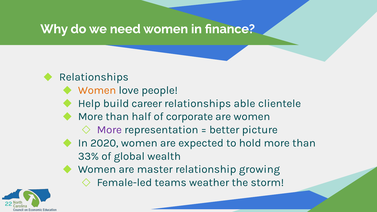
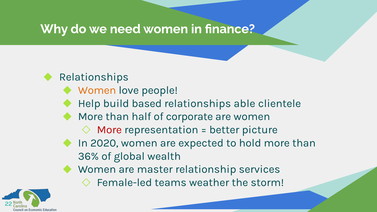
career: career -> based (147, 103)
More colour: purple -> red (109, 130)
33%: 33% -> 36% (88, 156)
growing: growing -> services (260, 169)
